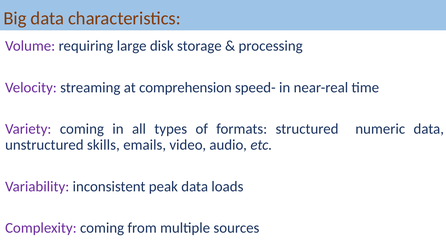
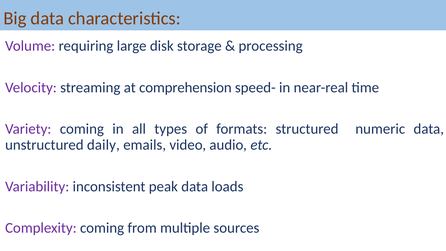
skills: skills -> daily (103, 145)
